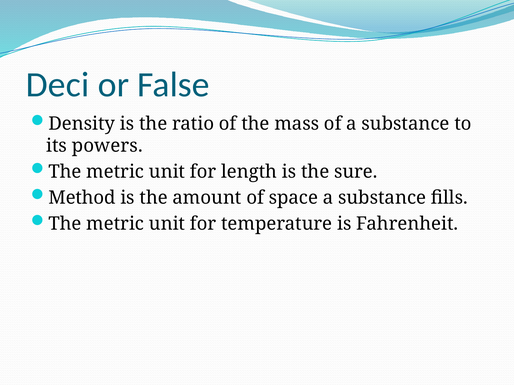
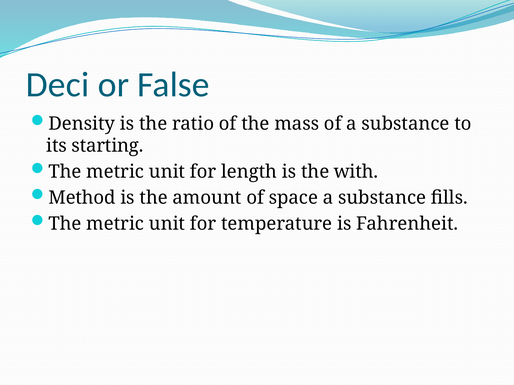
powers: powers -> starting (107, 146)
sure: sure -> with (356, 172)
